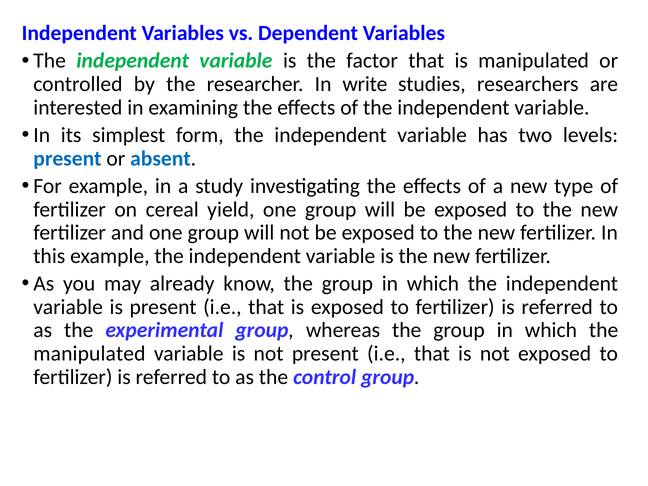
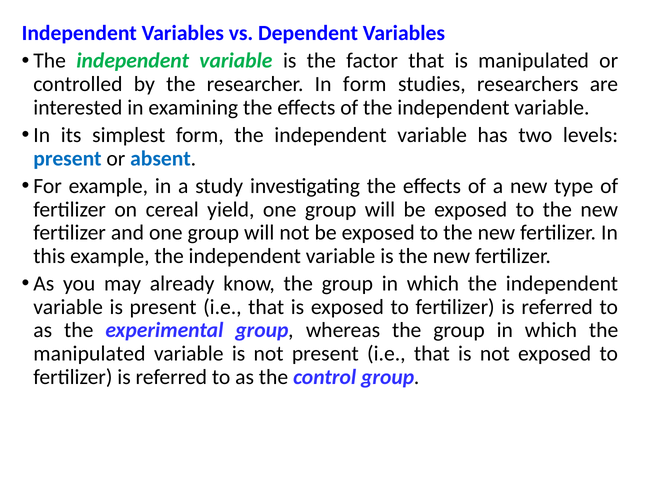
In write: write -> form (365, 84)
